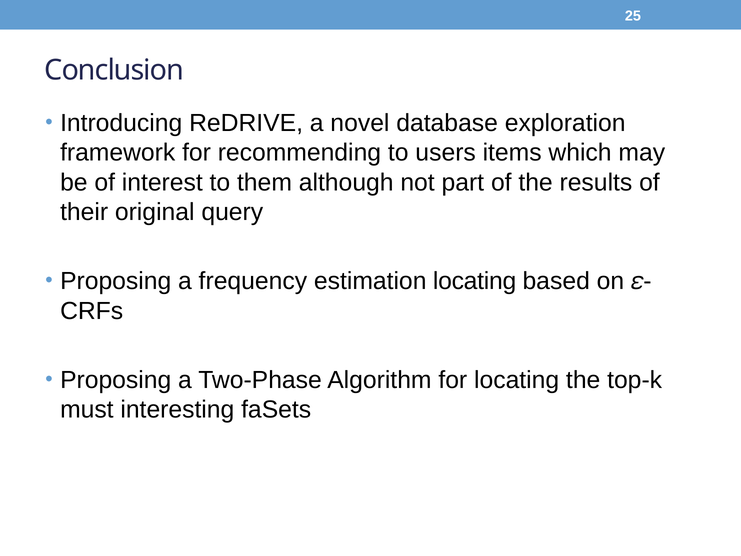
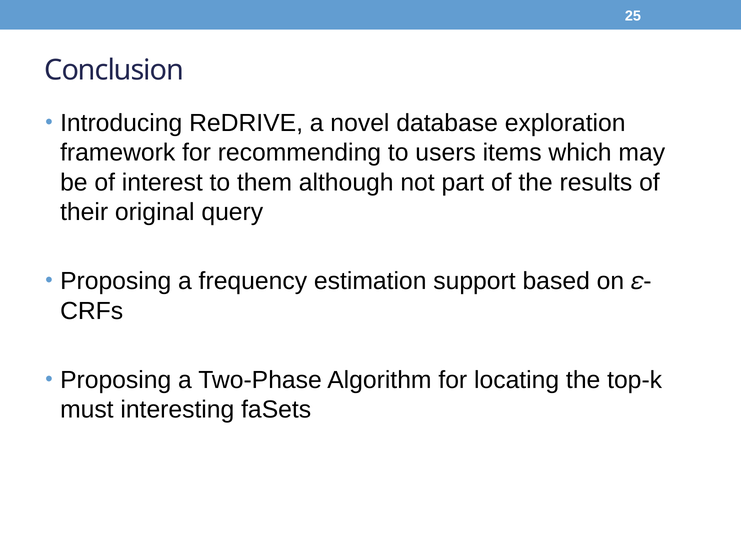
estimation locating: locating -> support (474, 281)
